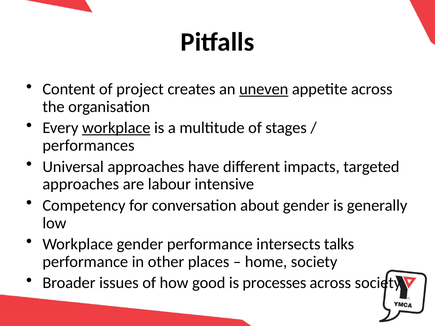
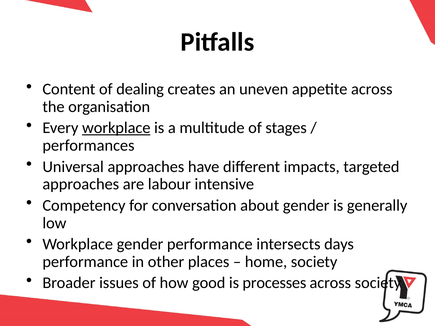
project: project -> dealing (140, 89)
uneven underline: present -> none (264, 89)
talks: talks -> days (339, 244)
